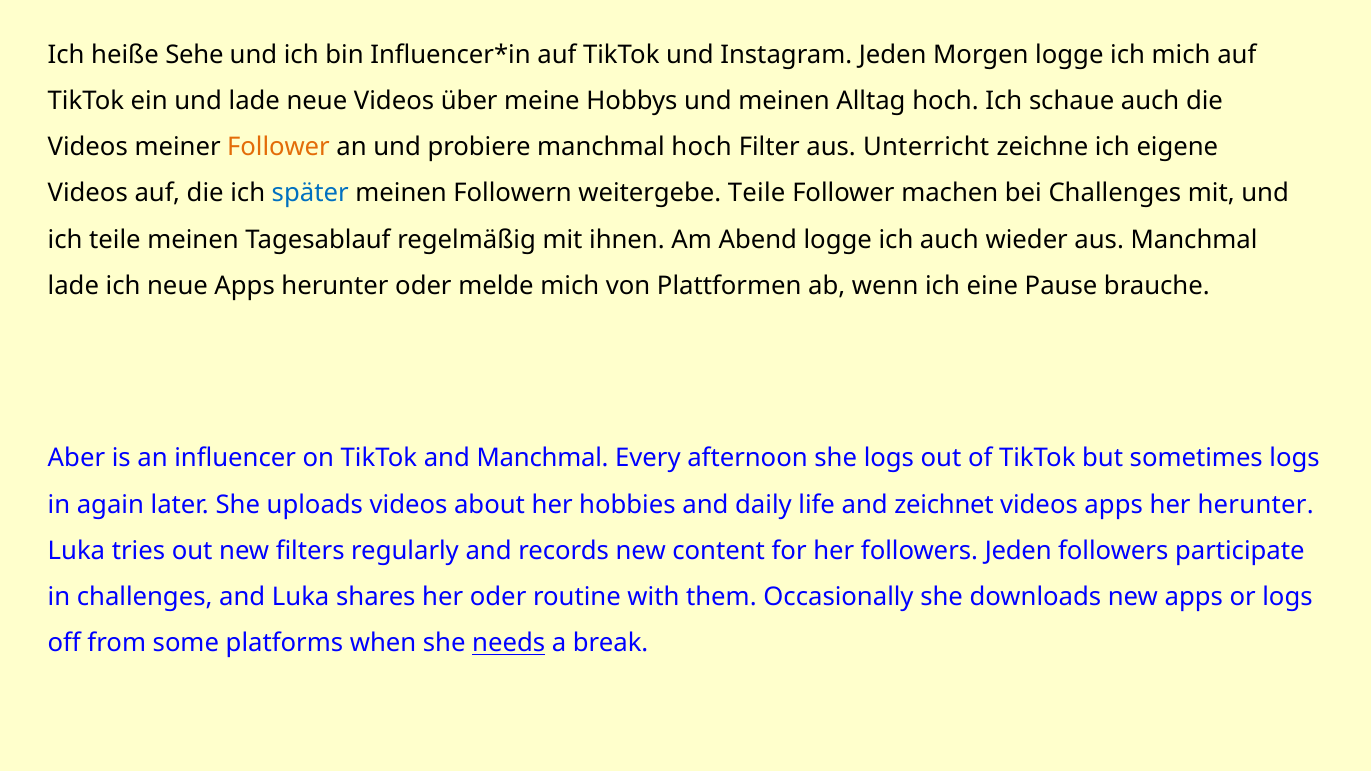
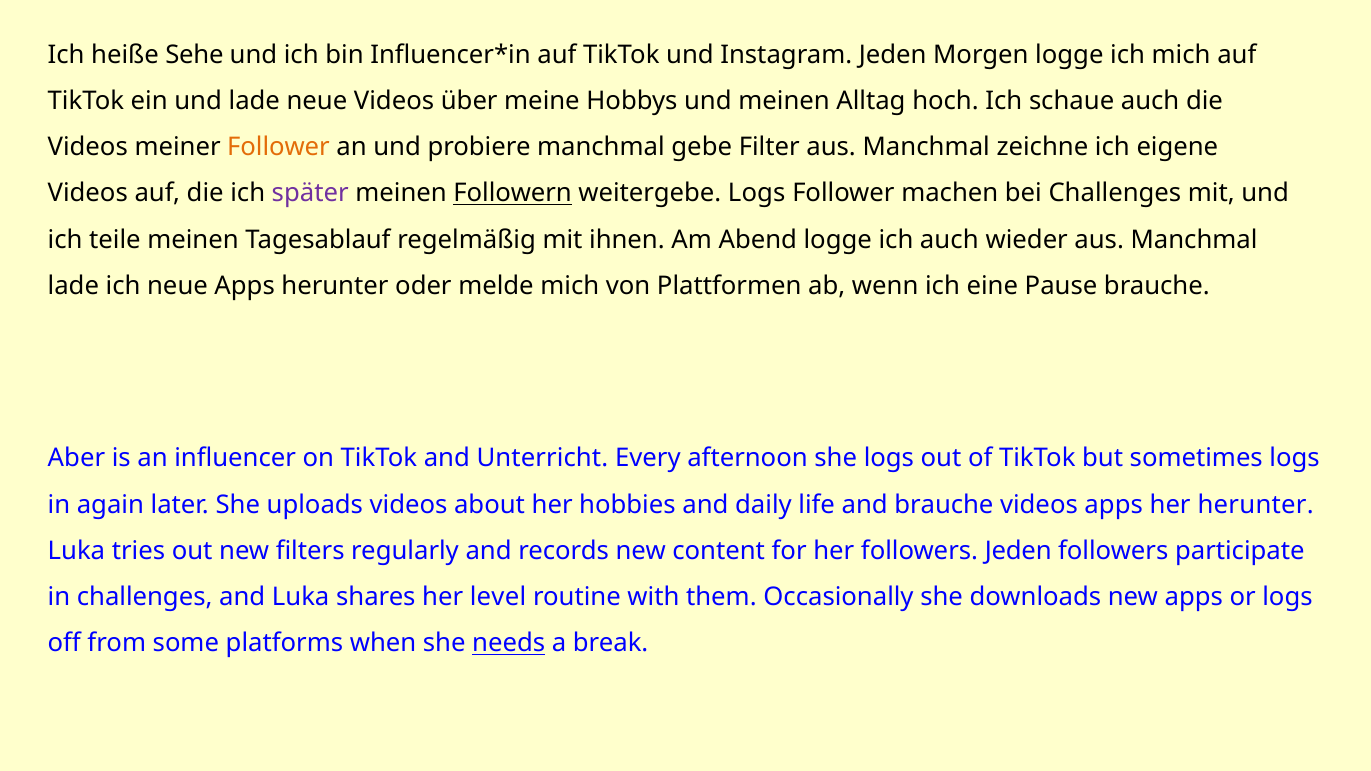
manchmal hoch: hoch -> gebe (702, 147)
Filter aus Unterricht: Unterricht -> Manchmal (926, 147)
später colour: blue -> purple (310, 193)
Followern underline: none -> present (513, 193)
weitergebe Teile: Teile -> Logs (757, 193)
and Manchmal: Manchmal -> Unterricht (542, 458)
and zeichnet: zeichnet -> brauche (944, 505)
her oder: oder -> level (498, 597)
